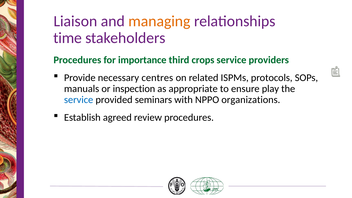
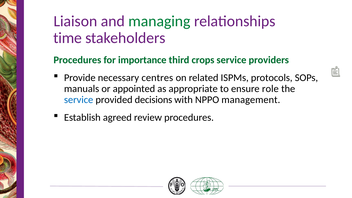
managing colour: orange -> green (159, 21)
inspection: inspection -> appointed (134, 89)
play: play -> role (270, 89)
seminars: seminars -> decisions (153, 100)
organizations: organizations -> management (251, 100)
